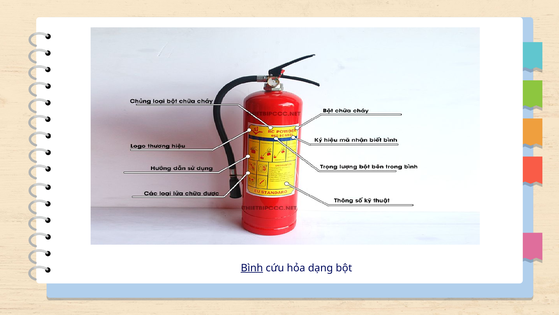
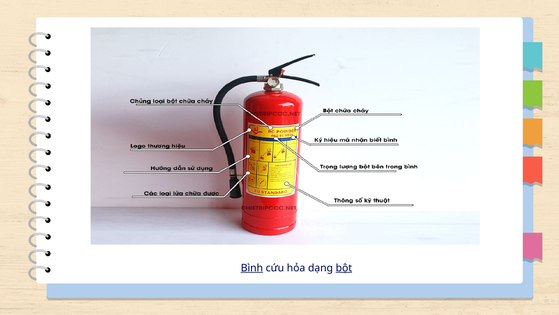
bột underline: none -> present (344, 268)
